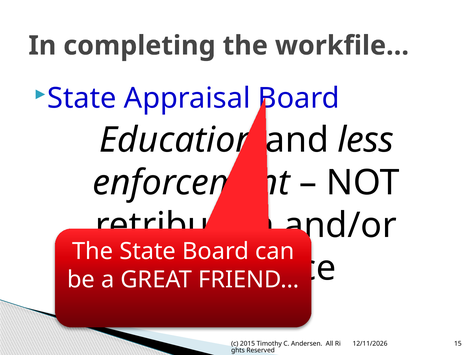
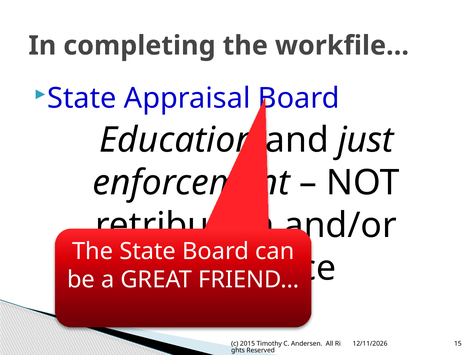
less: less -> just (366, 140)
